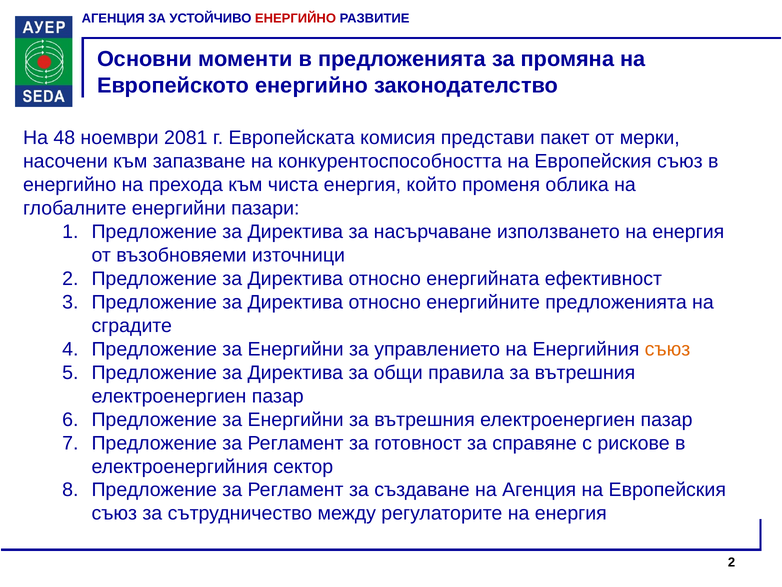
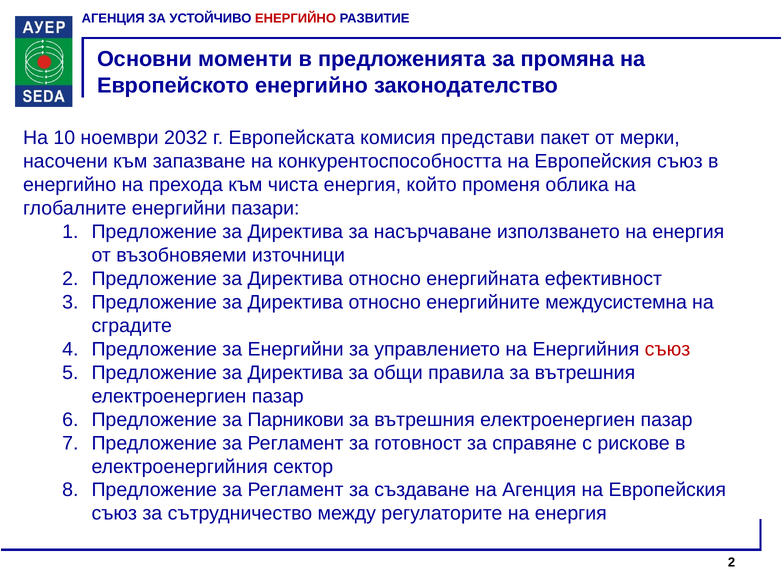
48: 48 -> 10 (64, 138)
2081: 2081 -> 2032 (186, 138)
енергийните предложенията: предложенията -> междусистемна (616, 302)
съюз colour: orange -> red (667, 349)
Енергийни: Енергийни -> Парникови (296, 419)
